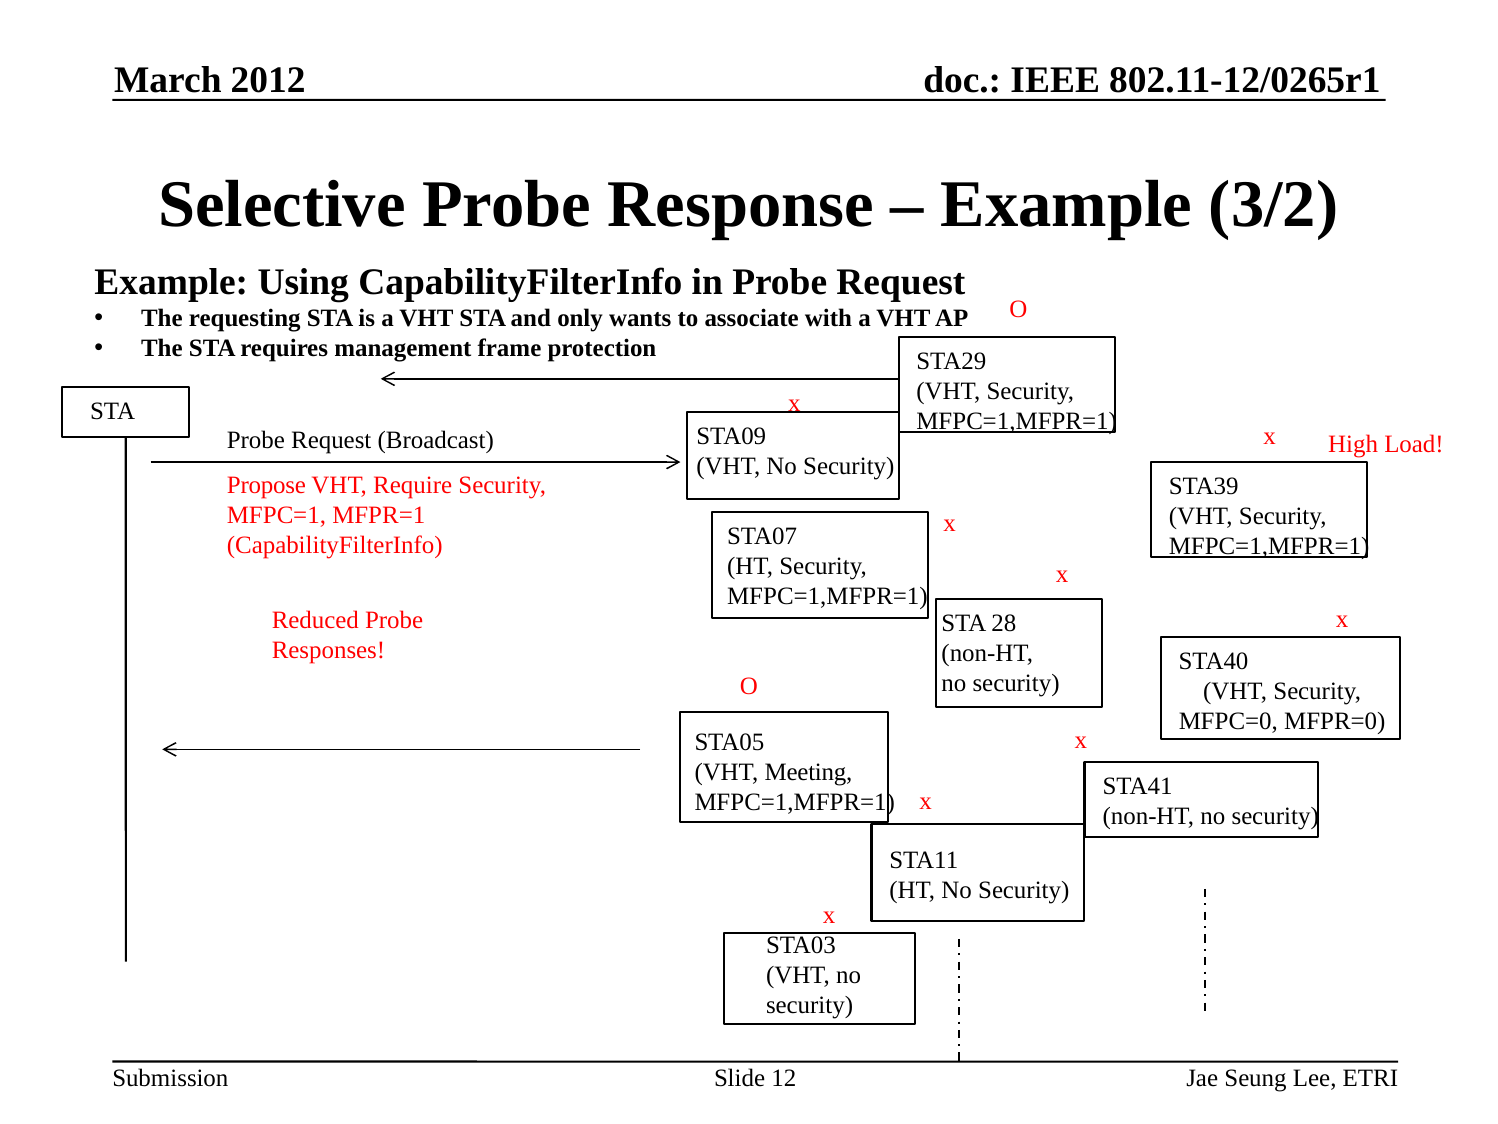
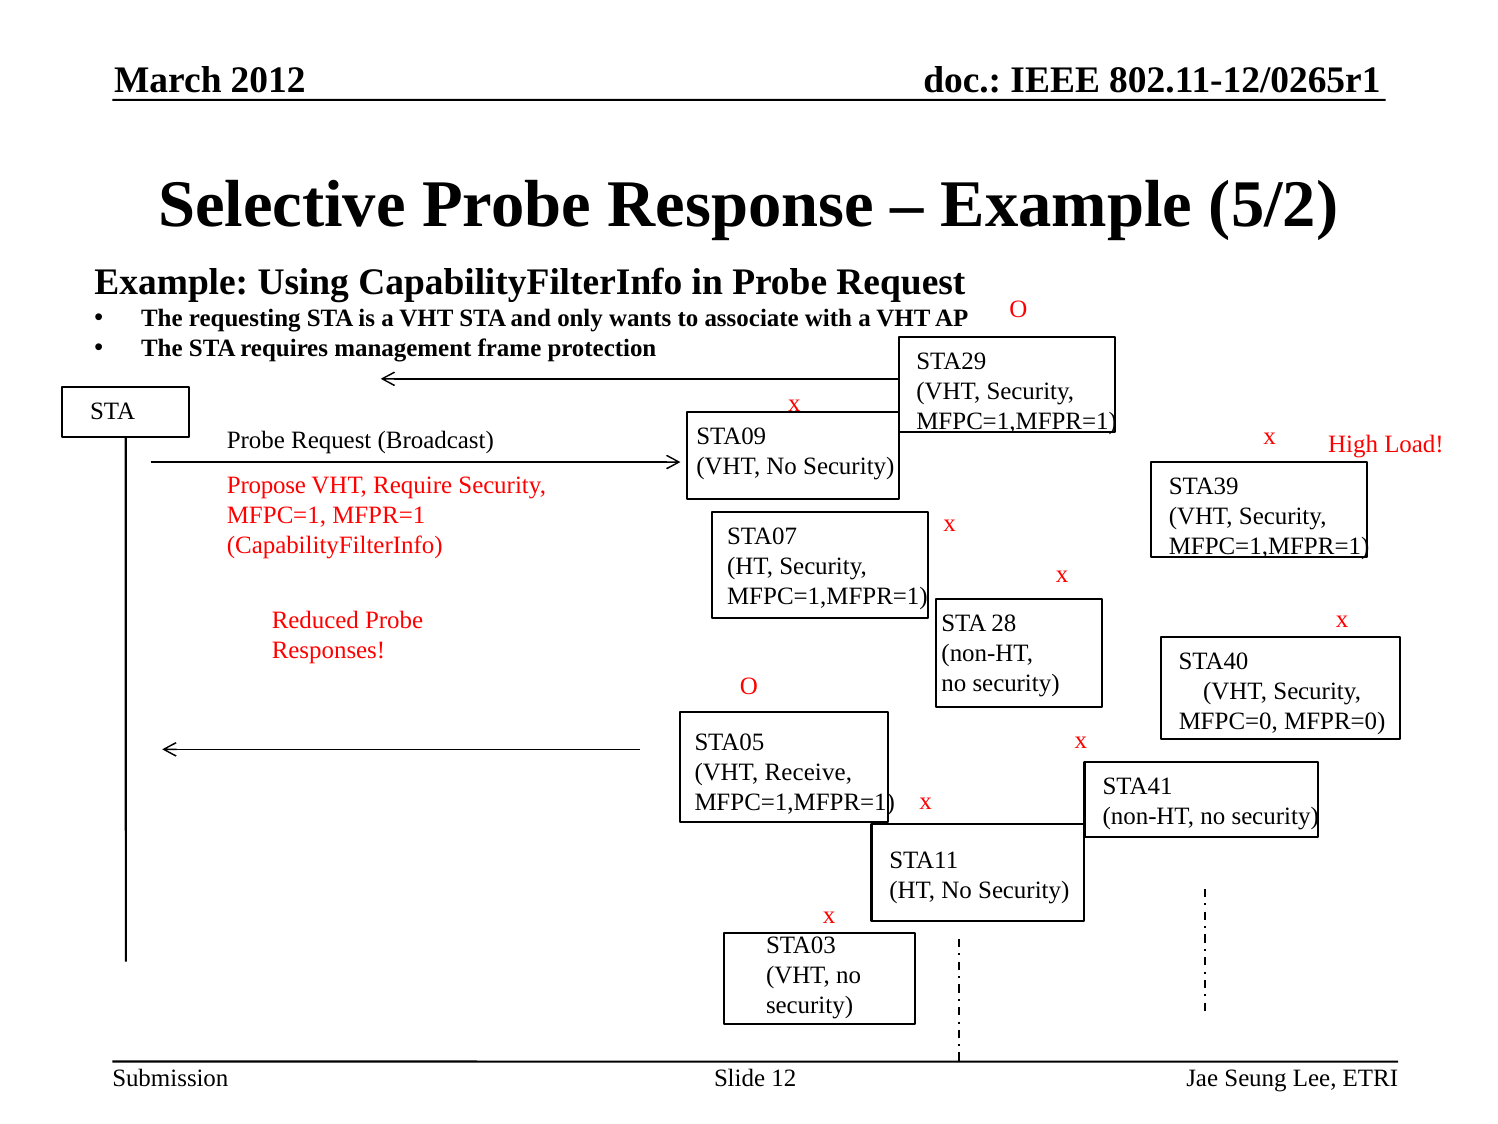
3/2: 3/2 -> 5/2 (1274, 204)
Meeting: Meeting -> Receive (808, 772)
